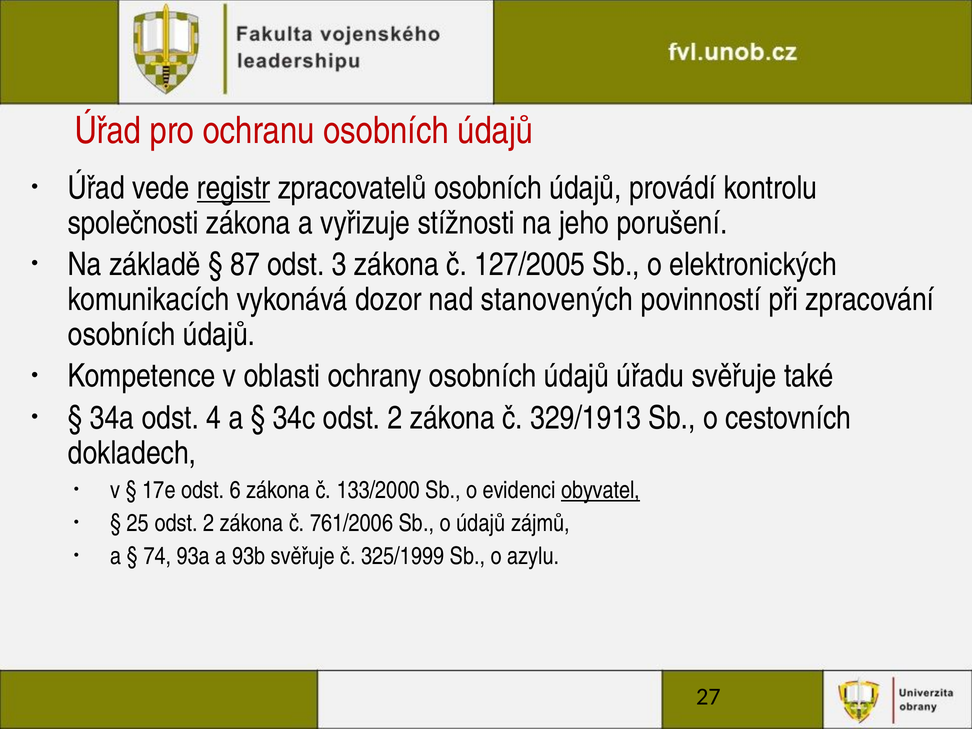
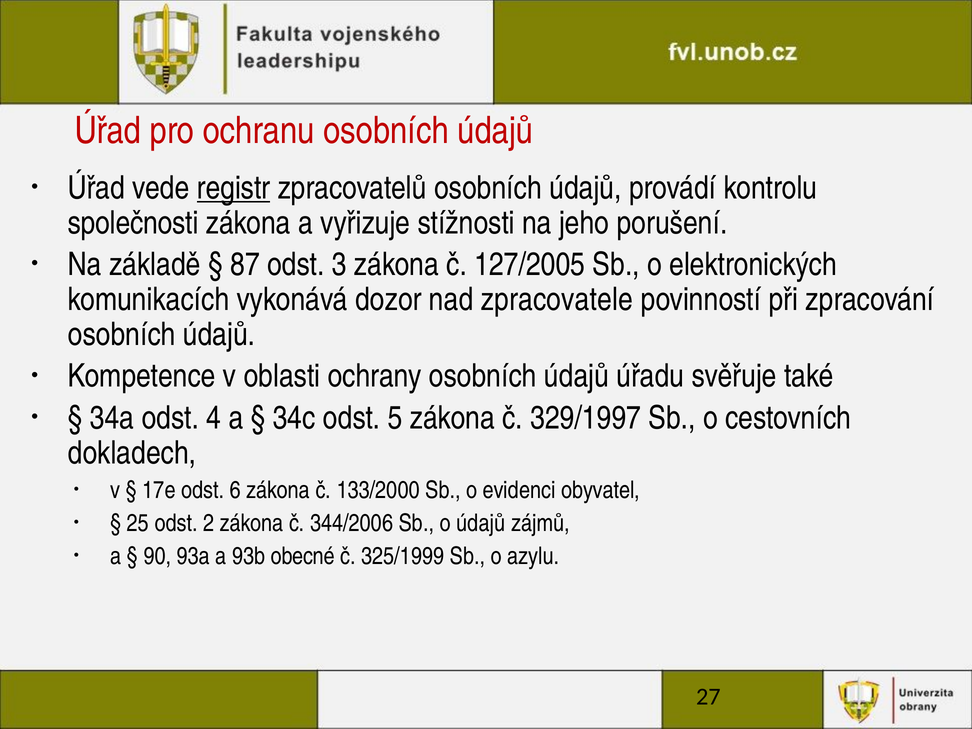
stanovených: stanovených -> zpracovatele (557, 300)
34c odst 2: 2 -> 5 (395, 418)
329/1913: 329/1913 -> 329/1997 (586, 418)
obyvatel underline: present -> none (601, 490)
761/2006: 761/2006 -> 344/2006 (352, 523)
74: 74 -> 90 (157, 556)
93b svěřuje: svěřuje -> obecné (303, 556)
